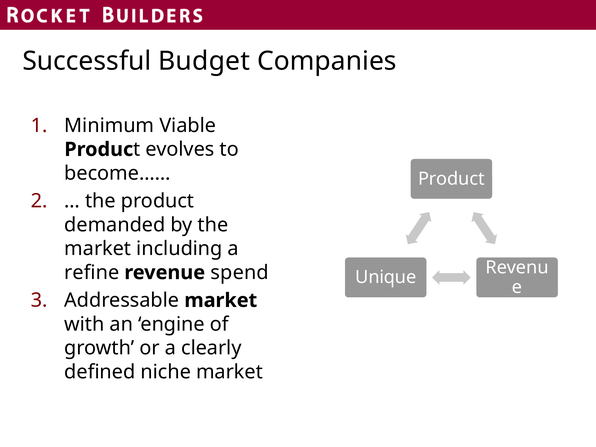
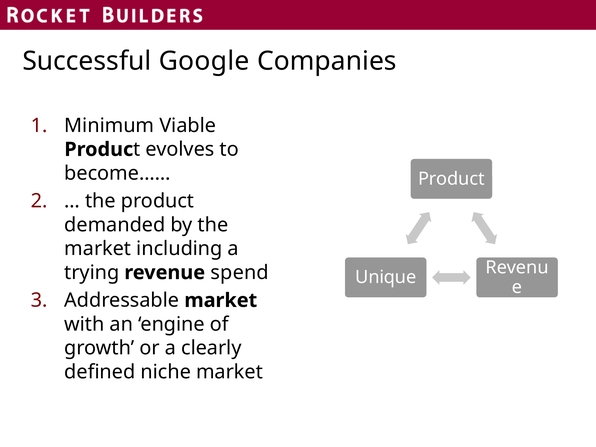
Budget: Budget -> Google (204, 61)
refine: refine -> trying (92, 273)
